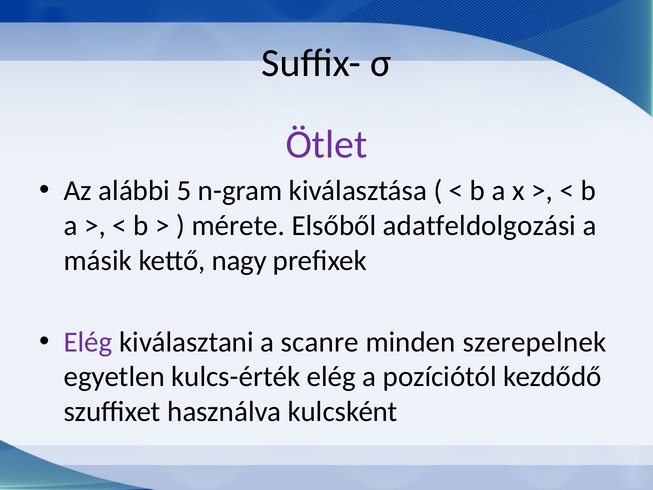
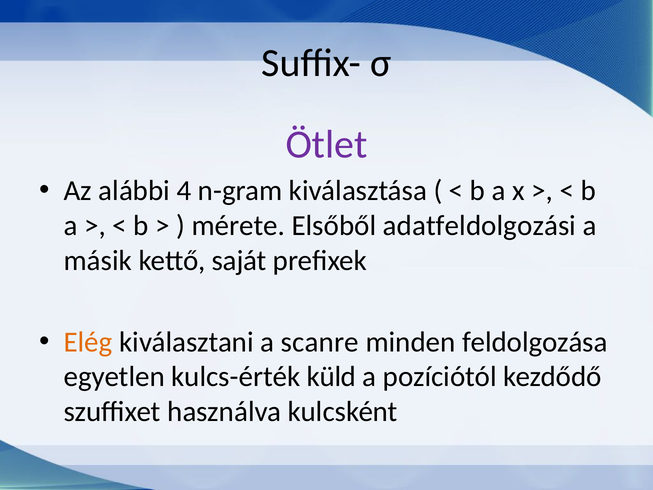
5: 5 -> 4 (184, 191)
nagy: nagy -> saját (239, 260)
Elég colour: purple -> orange (88, 342)
szerepelnek: szerepelnek -> feldolgozása (535, 342)
kulcs-érték elég: elég -> küld (331, 377)
